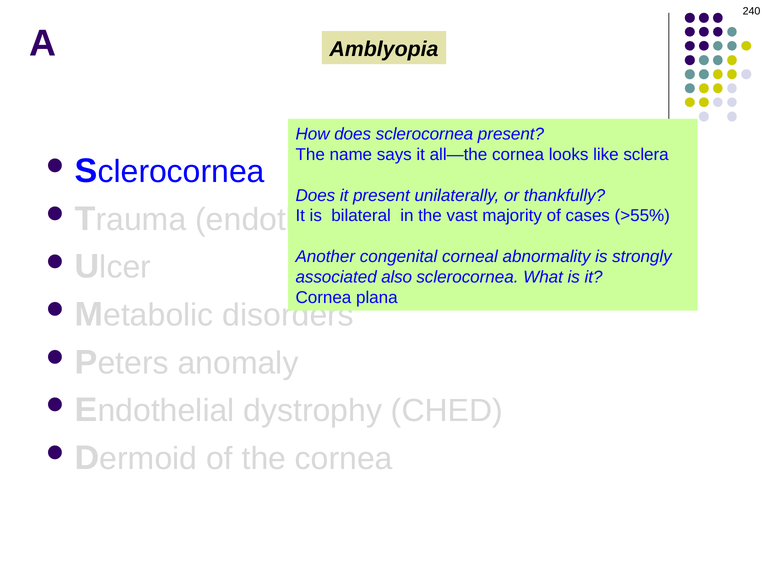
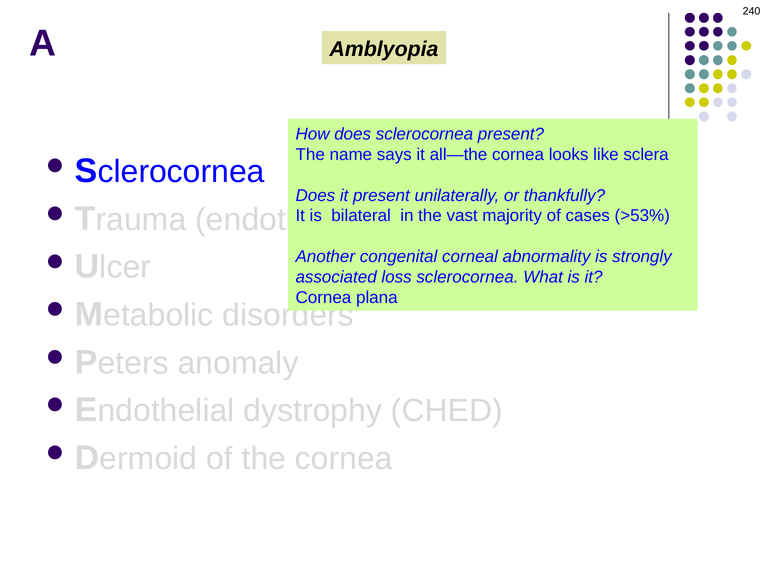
>55%: >55% -> >53% (642, 216)
also: also -> loss (397, 277)
